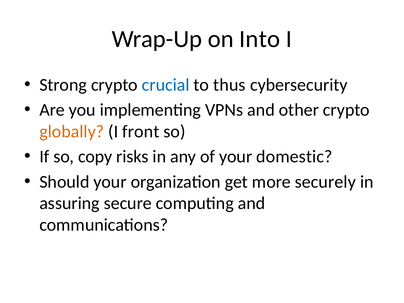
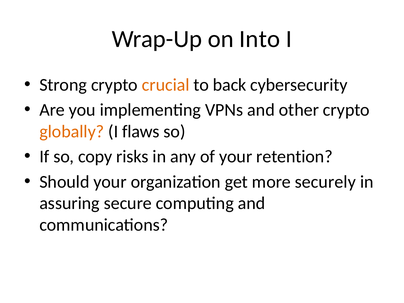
crucial colour: blue -> orange (166, 85)
thus: thus -> back (230, 85)
front: front -> flaws (141, 131)
domestic: domestic -> retention (294, 157)
